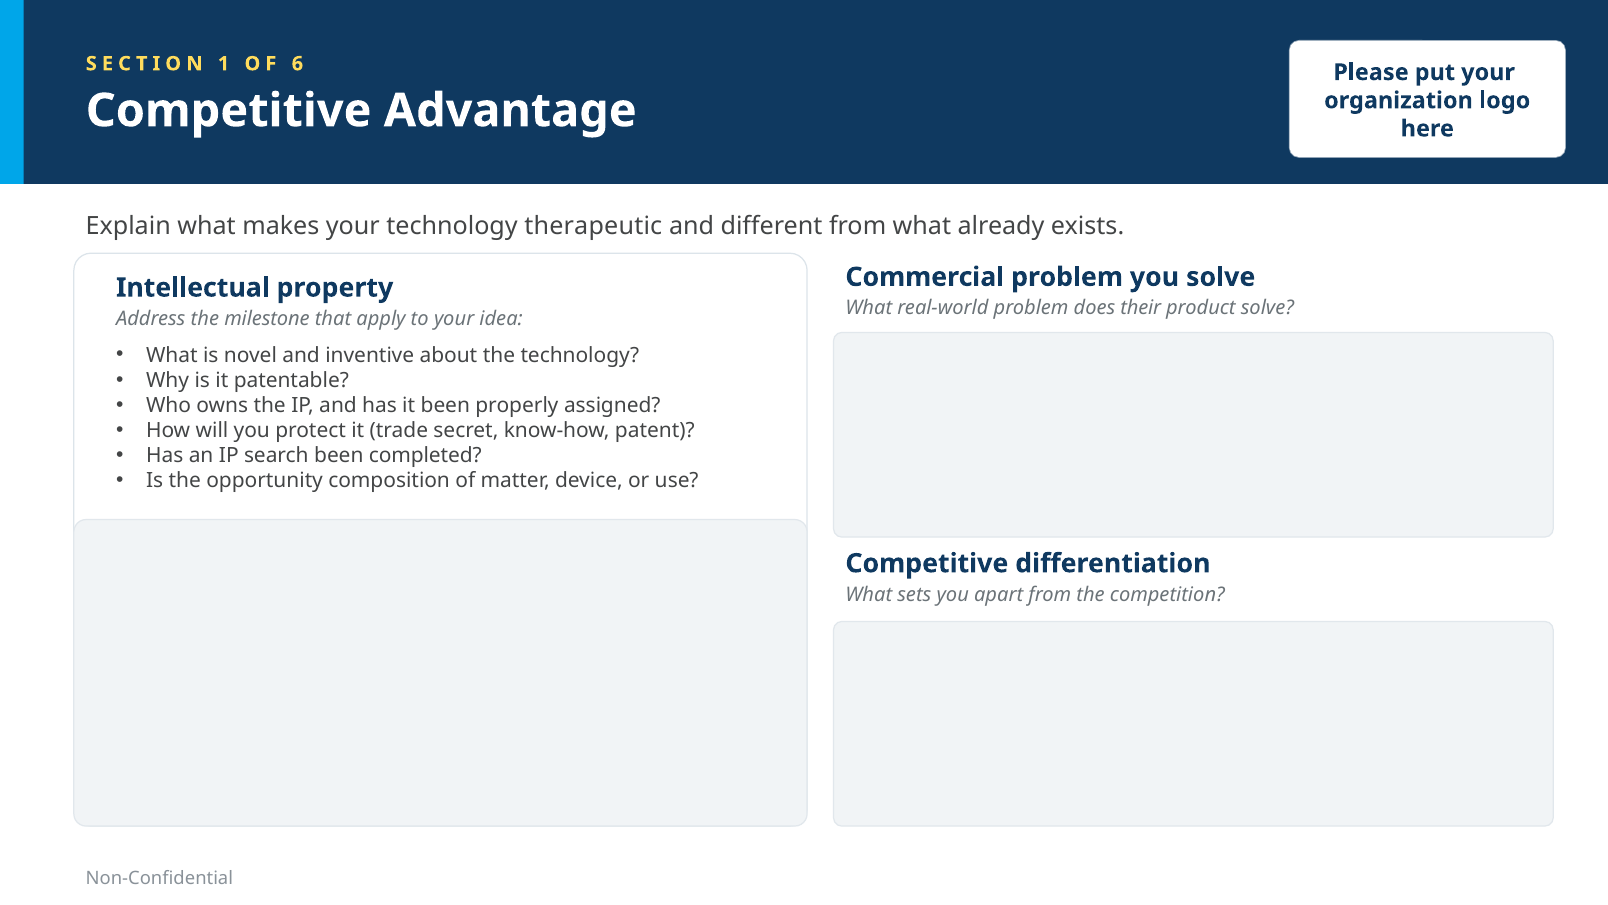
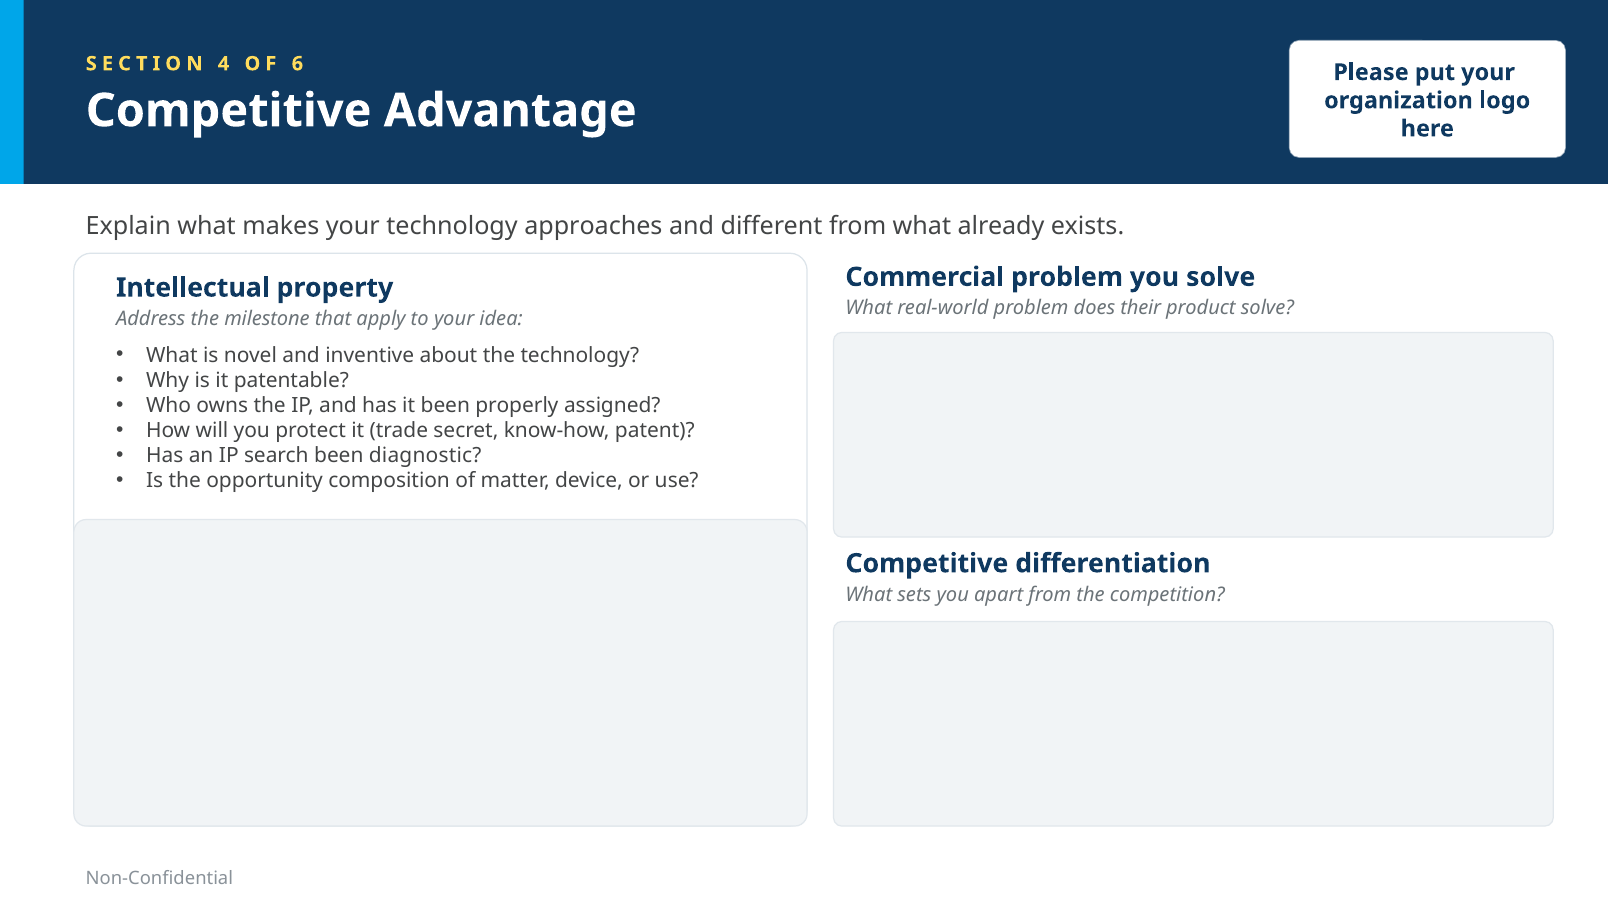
1: 1 -> 4 (224, 64)
therapeutic: therapeutic -> approaches (593, 226)
completed: completed -> diagnostic (425, 455)
